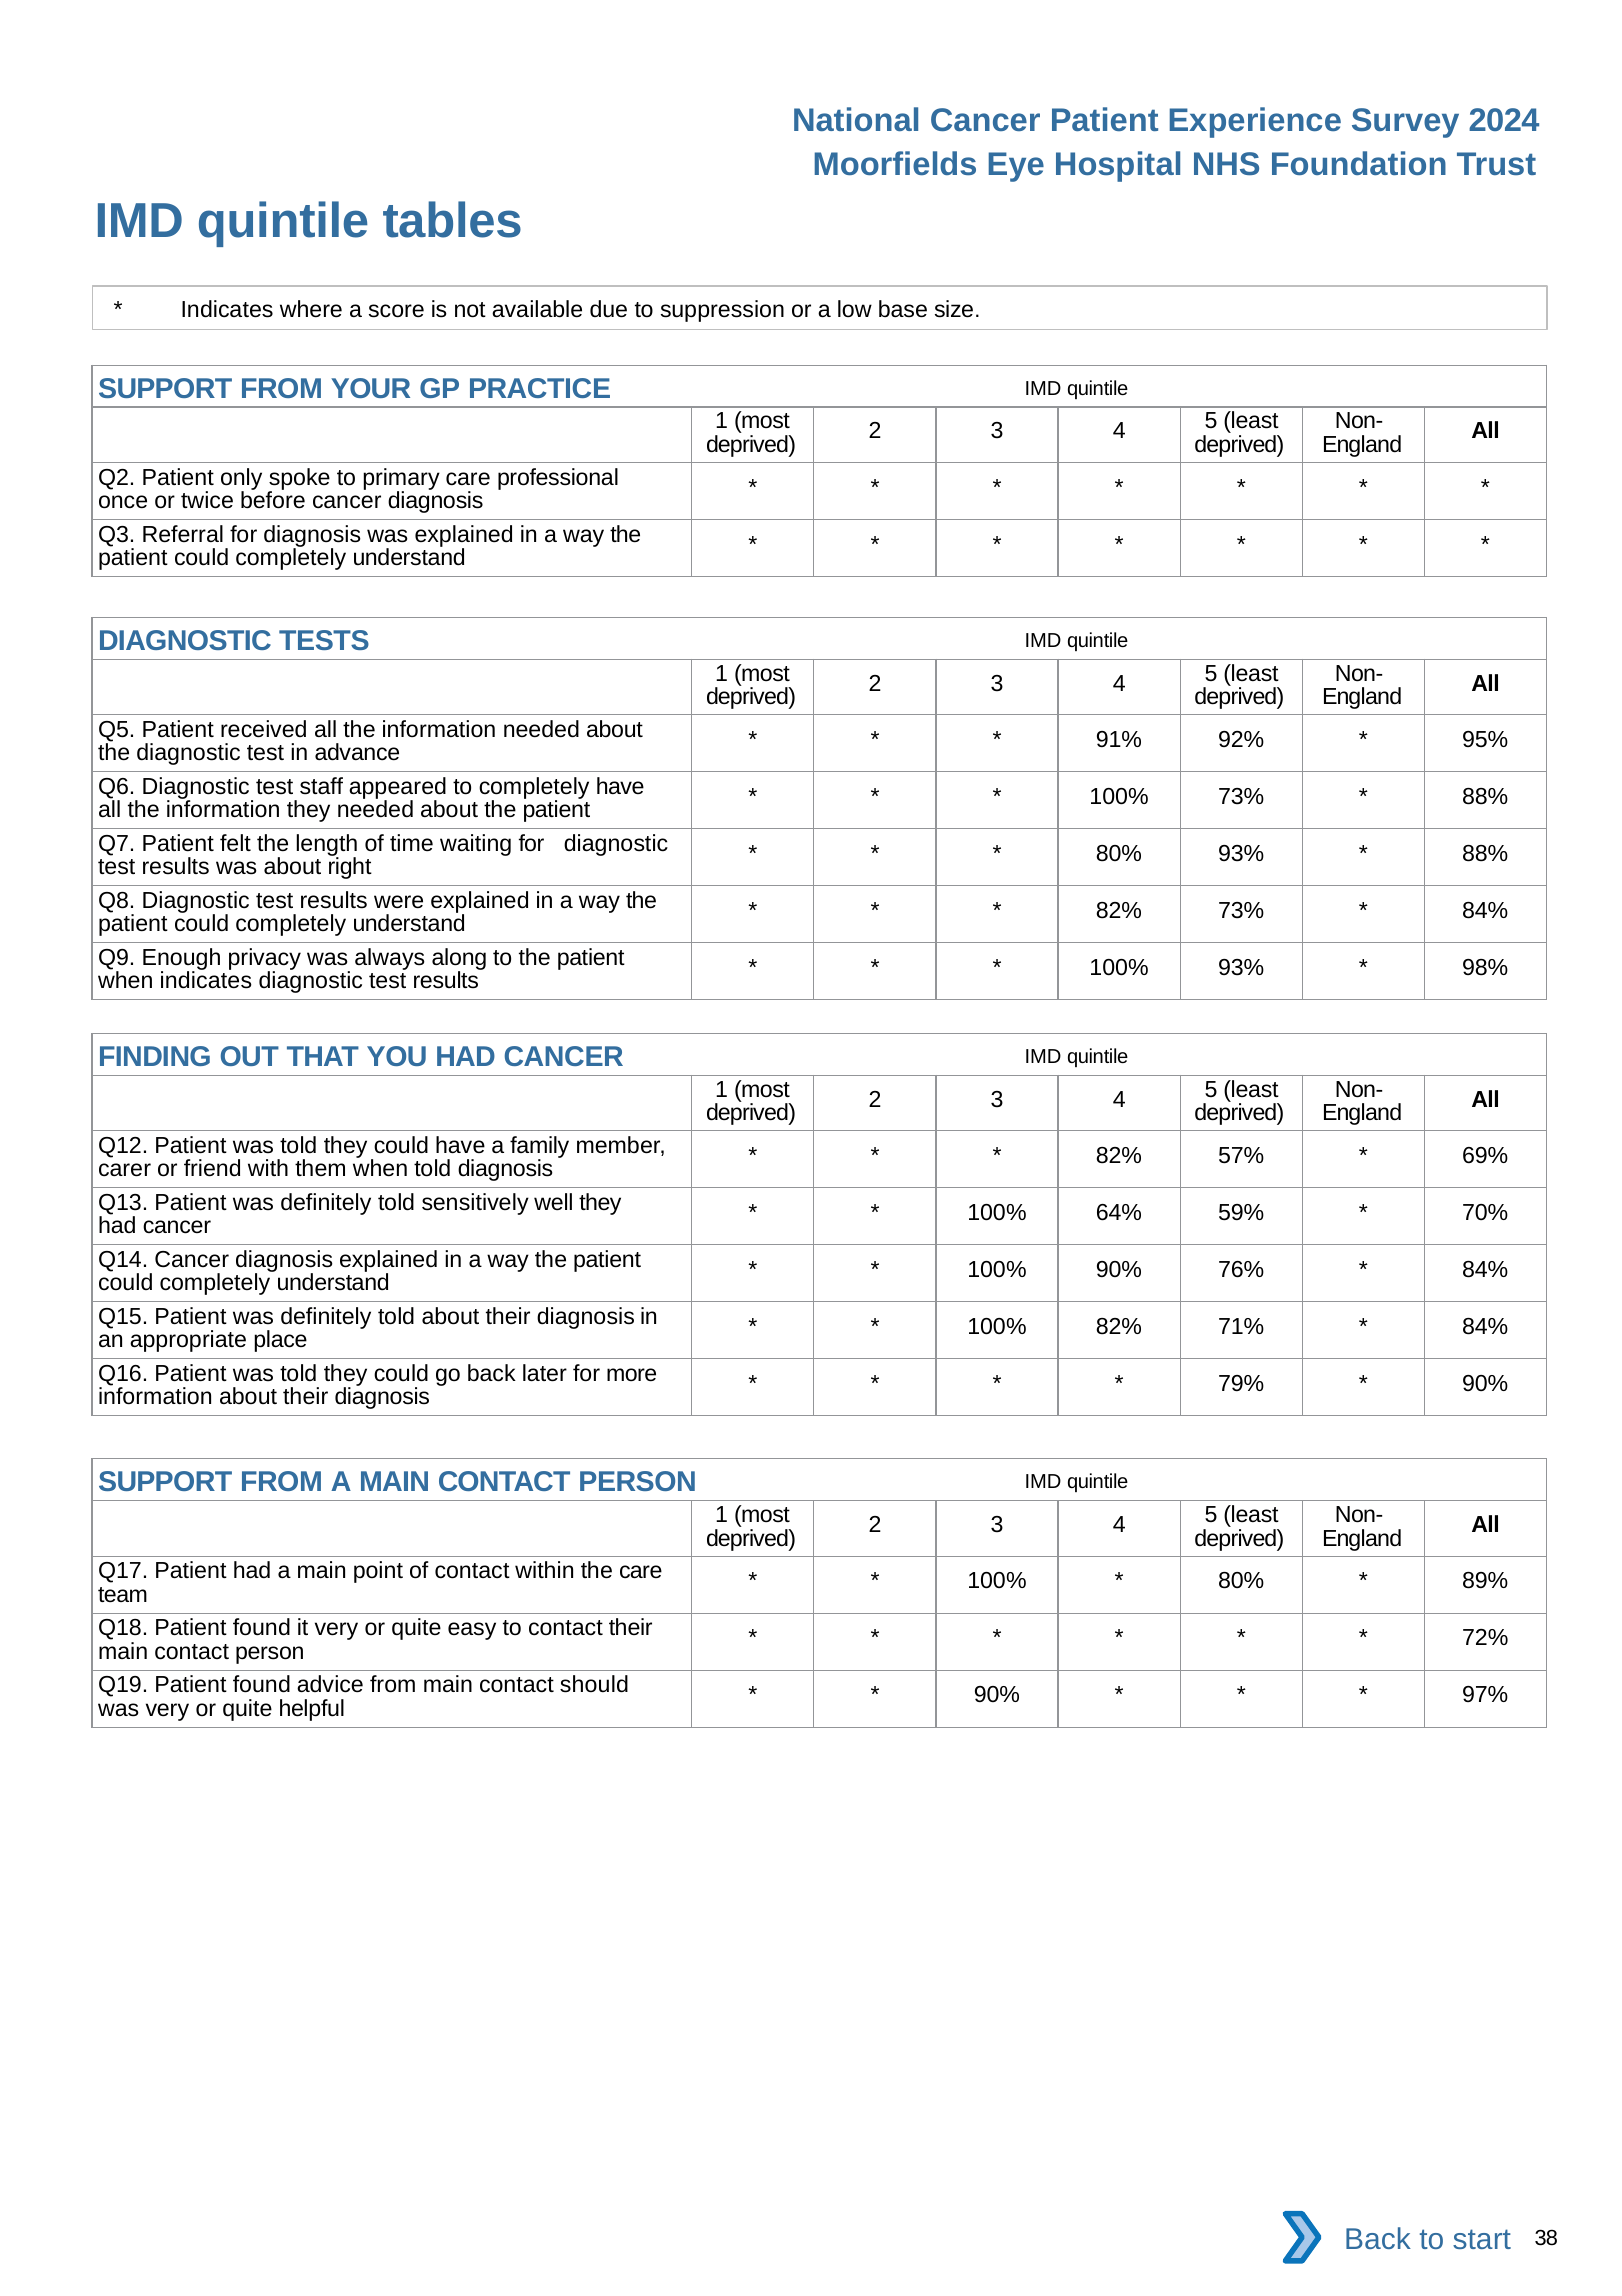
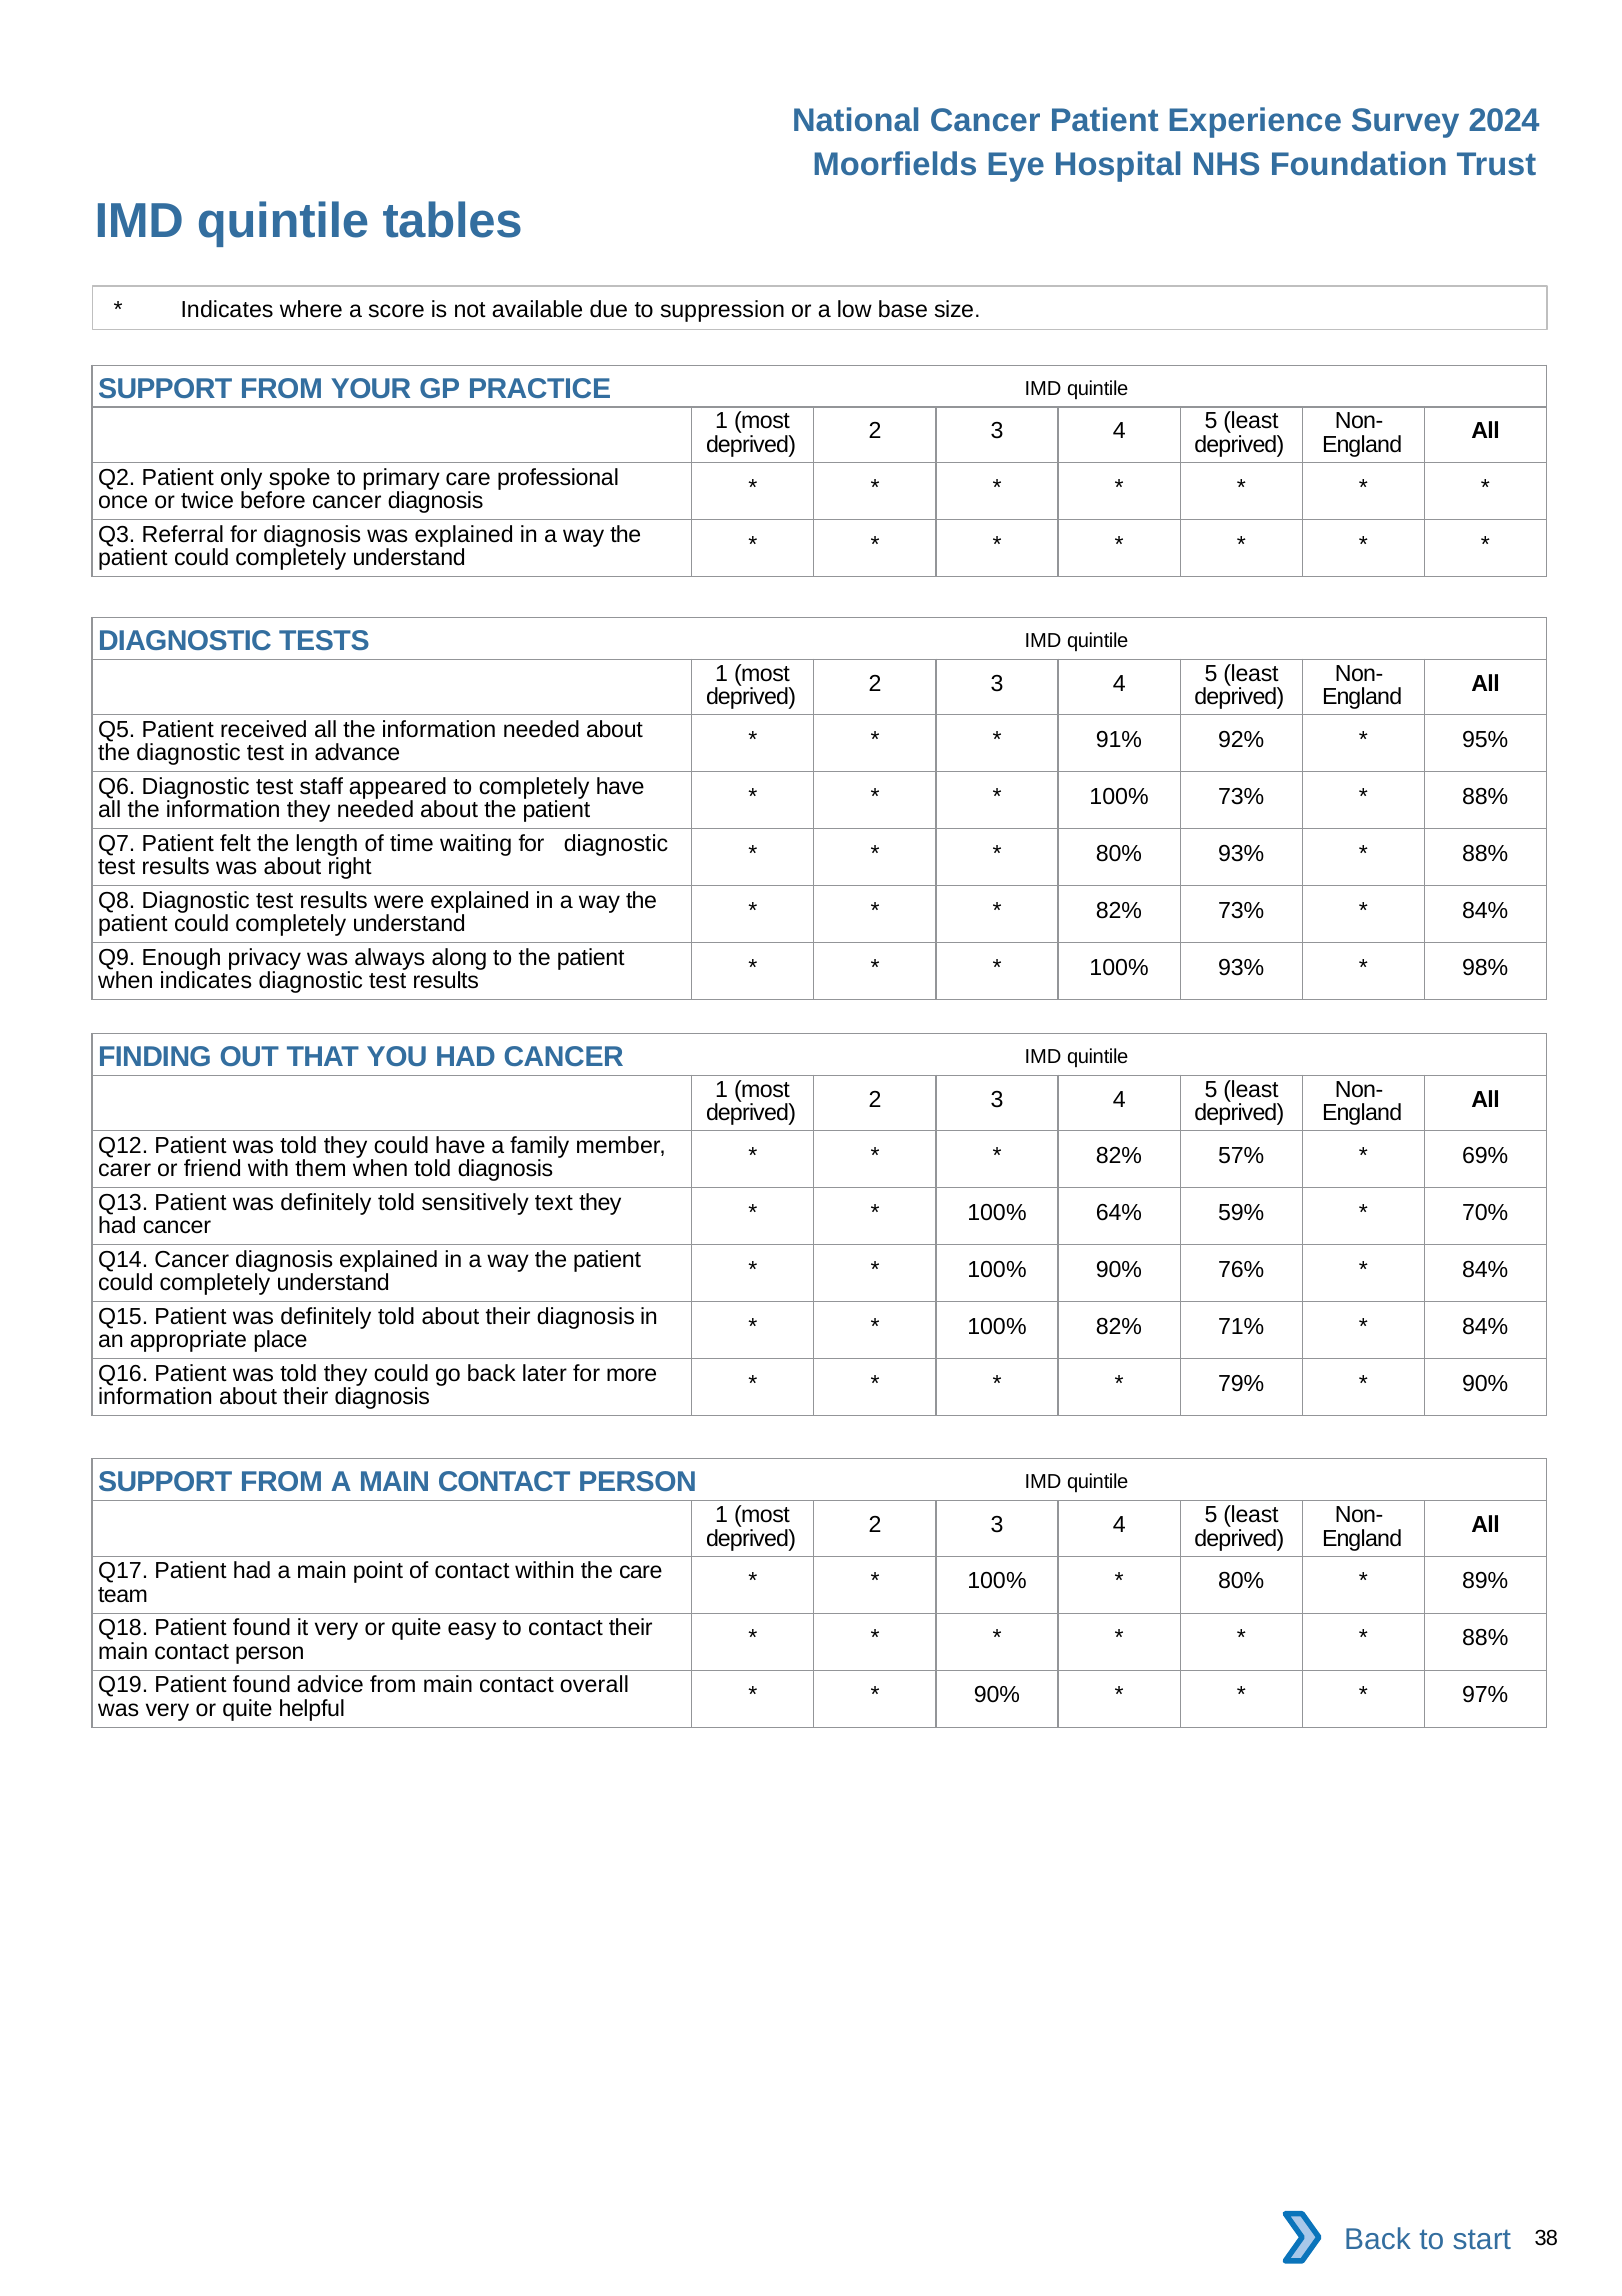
well: well -> text (554, 1202)
72%: 72% -> 88% (1485, 1638)
should: should -> overall (594, 1685)
